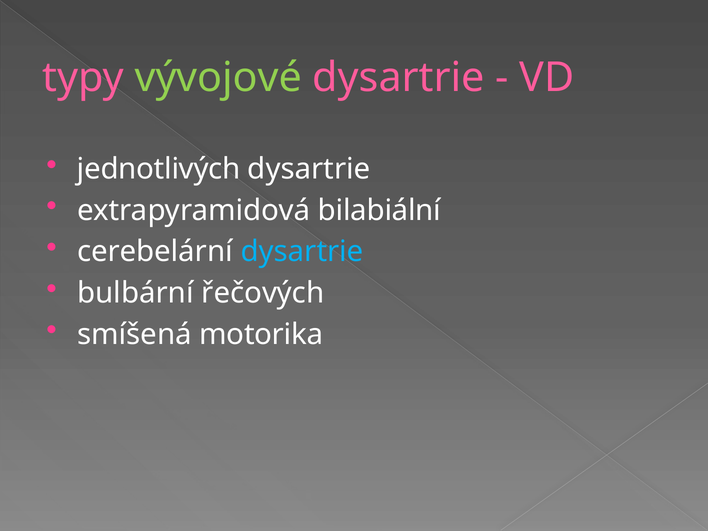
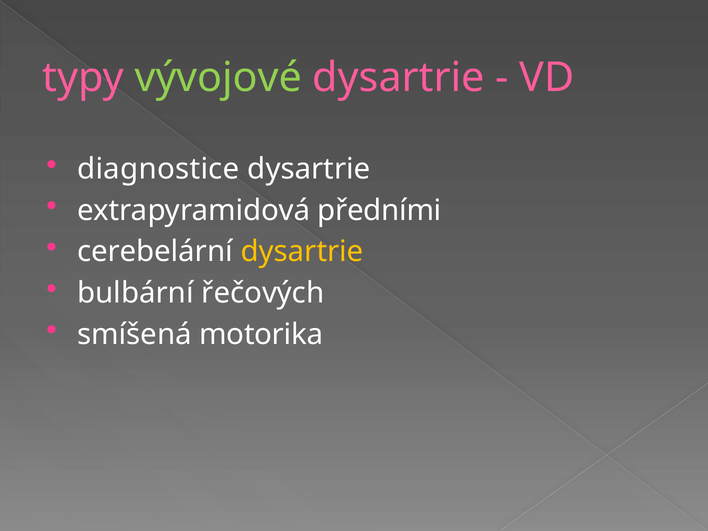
jednotlivých: jednotlivých -> diagnostice (158, 169)
bilabiální: bilabiální -> předními (379, 210)
dysartrie colour: light blue -> yellow (302, 252)
